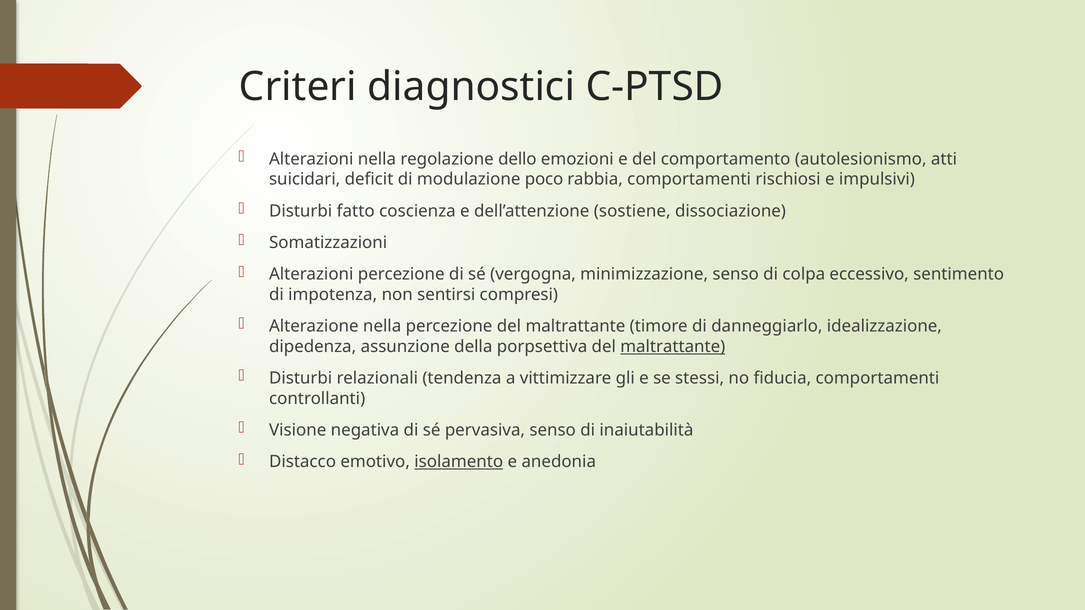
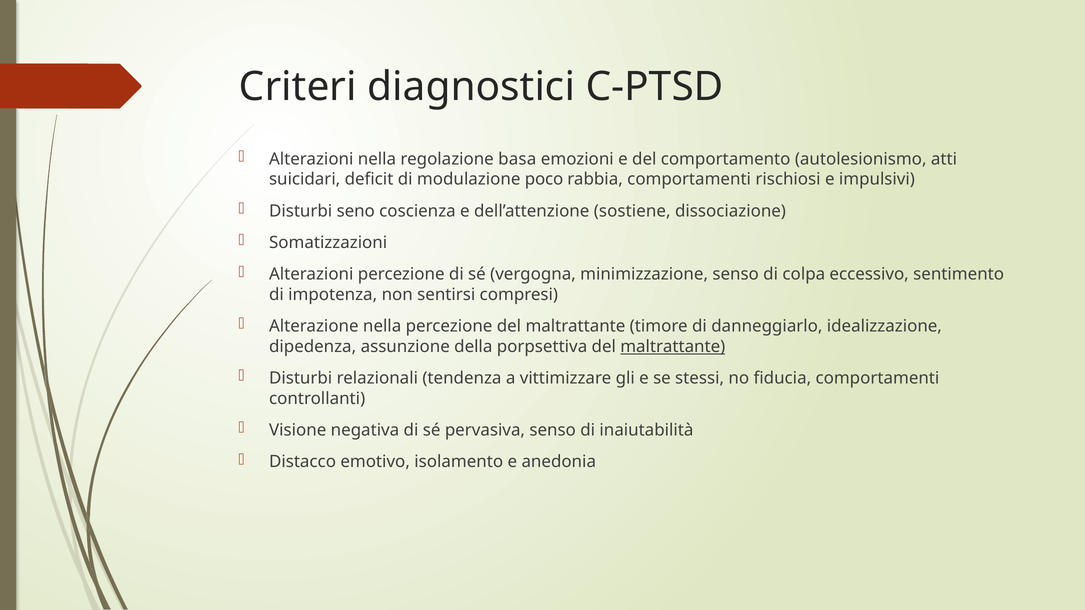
dello: dello -> basa (517, 159)
fatto: fatto -> seno (356, 211)
isolamento underline: present -> none (459, 462)
